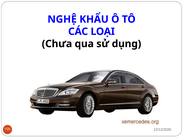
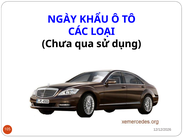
NGHỆ: NGHỆ -> NGÀY (62, 19)
